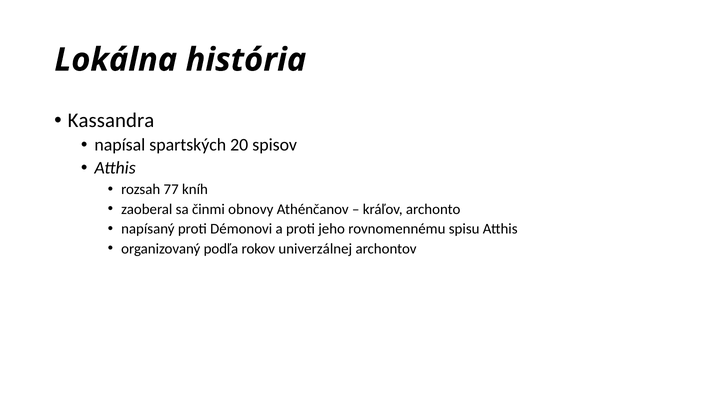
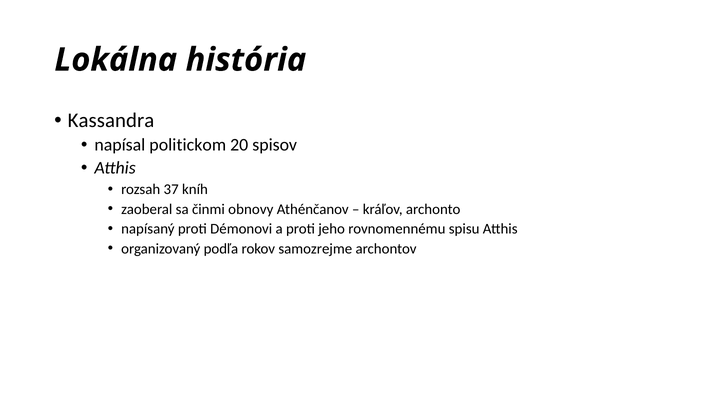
spartských: spartských -> politickom (188, 145)
77: 77 -> 37 (171, 189)
univerzálnej: univerzálnej -> samozrejme (315, 249)
